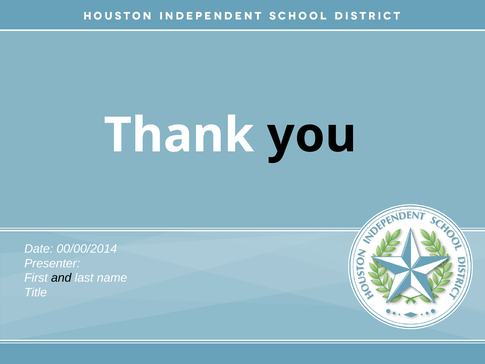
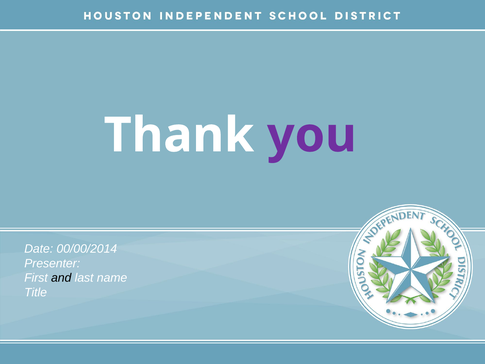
you colour: black -> purple (312, 135)
